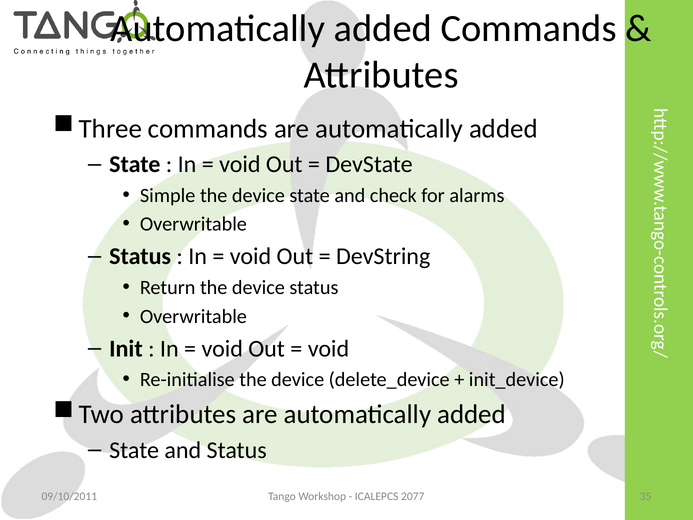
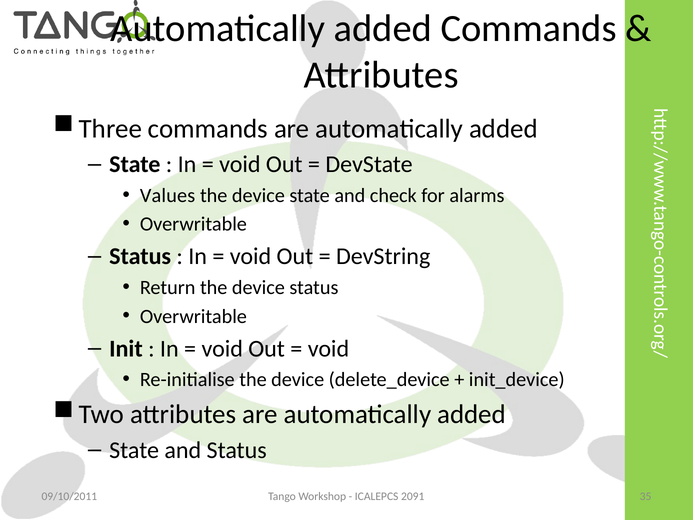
Simple: Simple -> Values (168, 195)
2077: 2077 -> 2091 (413, 496)
